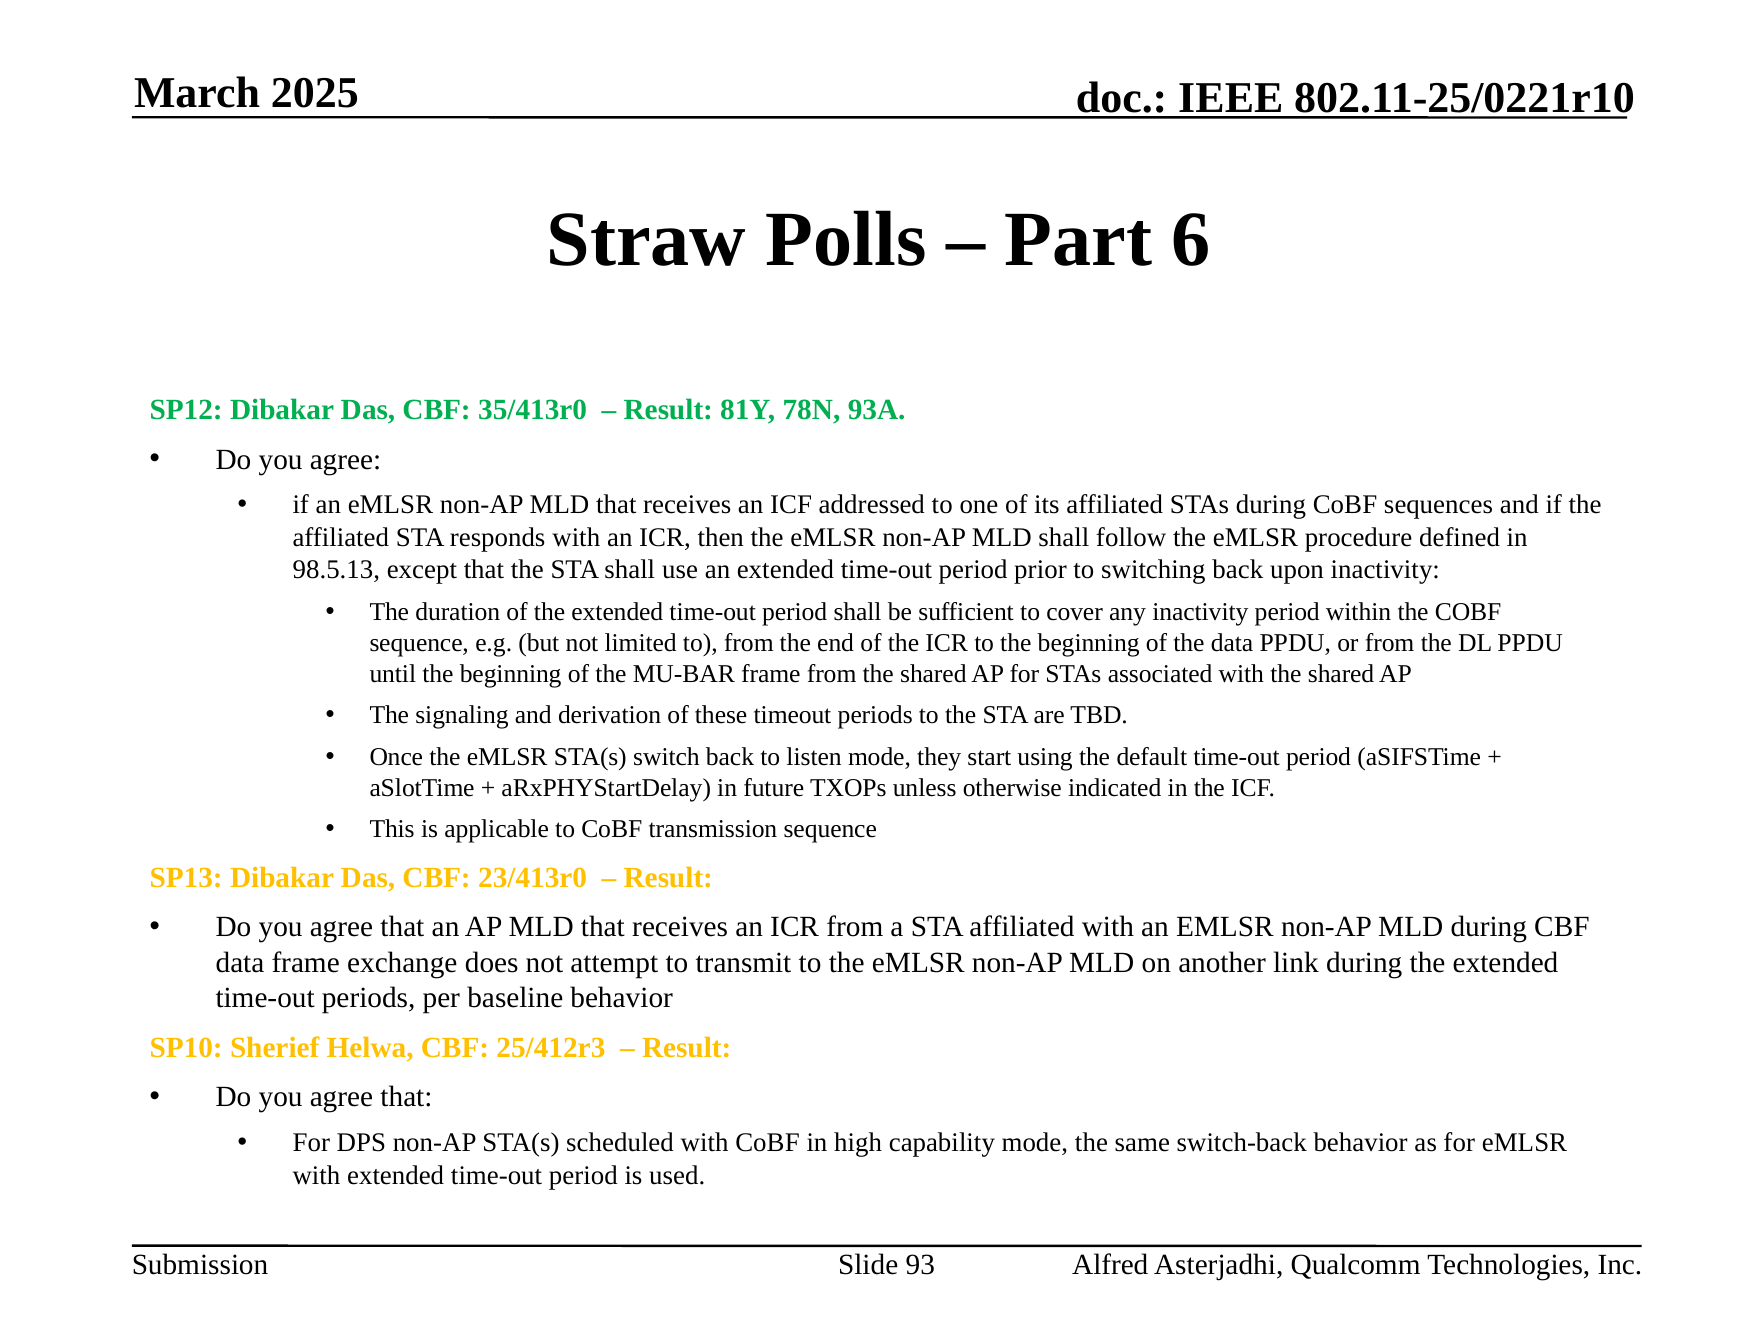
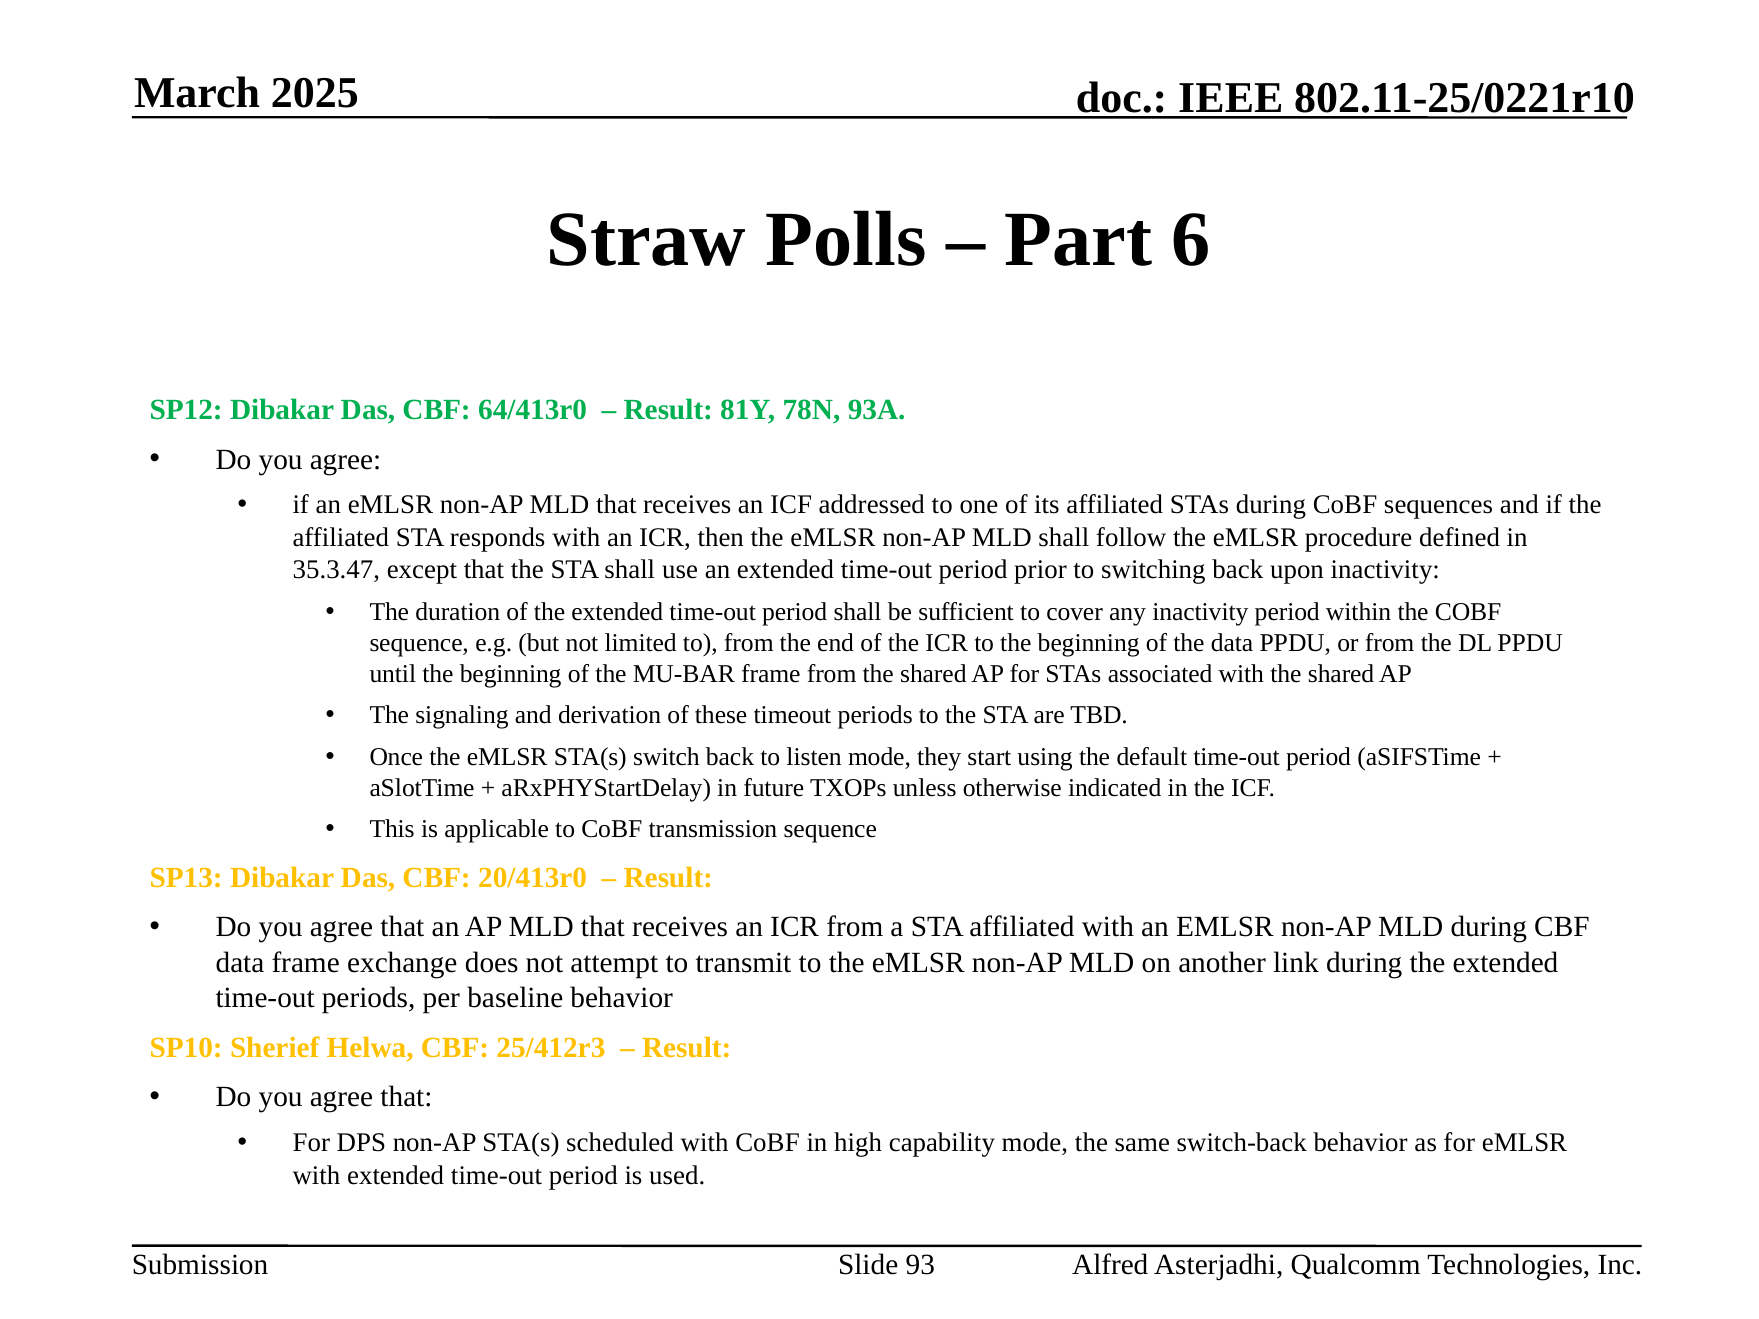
35/413r0: 35/413r0 -> 64/413r0 (533, 410)
98.5.13: 98.5.13 -> 35.3.47 (336, 570)
23/413r0: 23/413r0 -> 20/413r0 (533, 878)
